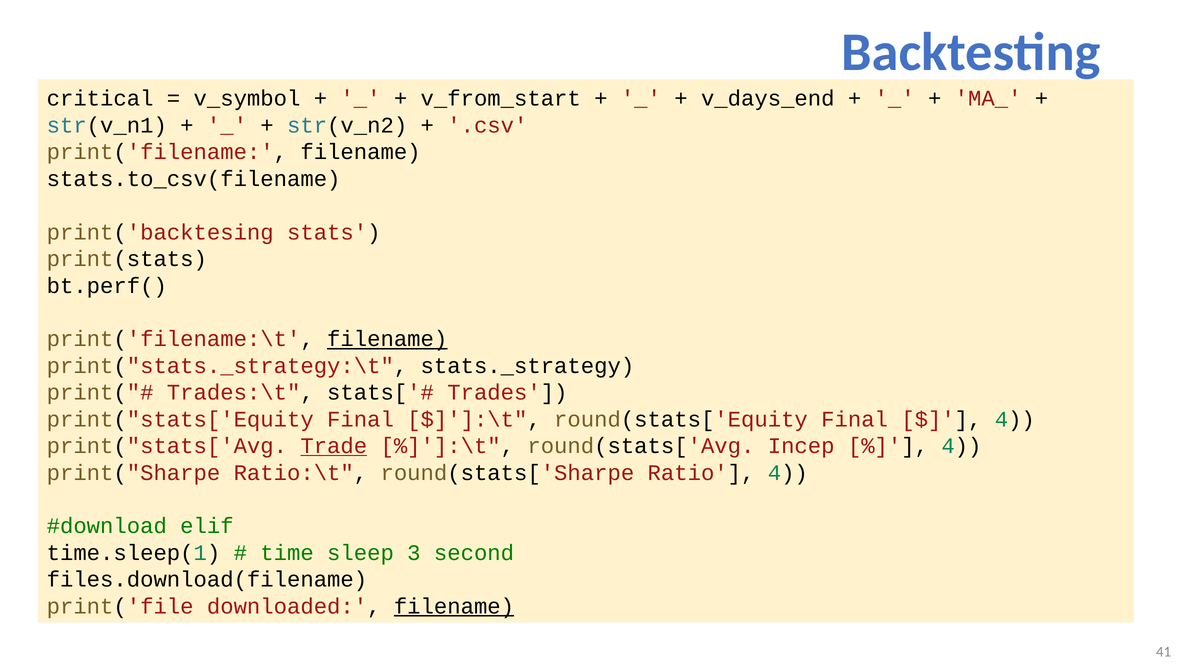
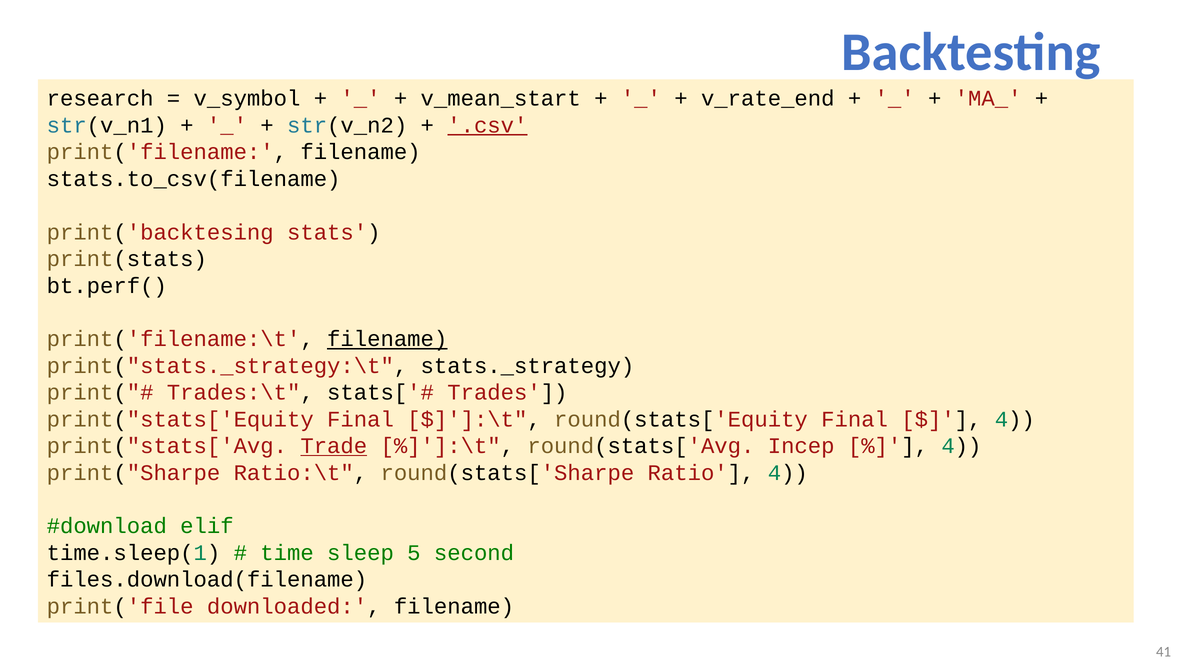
critical: critical -> research (100, 99)
v_from_start: v_from_start -> v_mean_start (501, 99)
v_days_end: v_days_end -> v_rate_end (768, 99)
.csv underline: none -> present (487, 125)
3: 3 -> 5 (414, 553)
filename underline: present -> none (454, 606)
